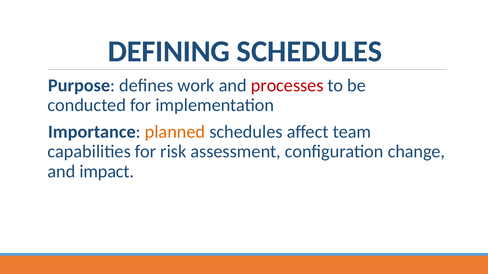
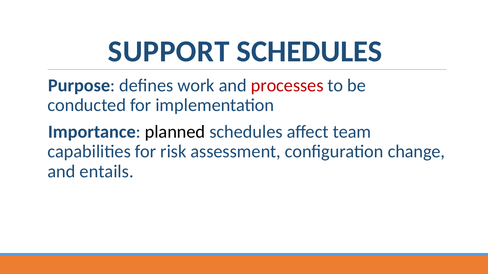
DEFINING: DEFINING -> SUPPORT (169, 51)
planned colour: orange -> black (175, 132)
impact: impact -> entails (107, 172)
